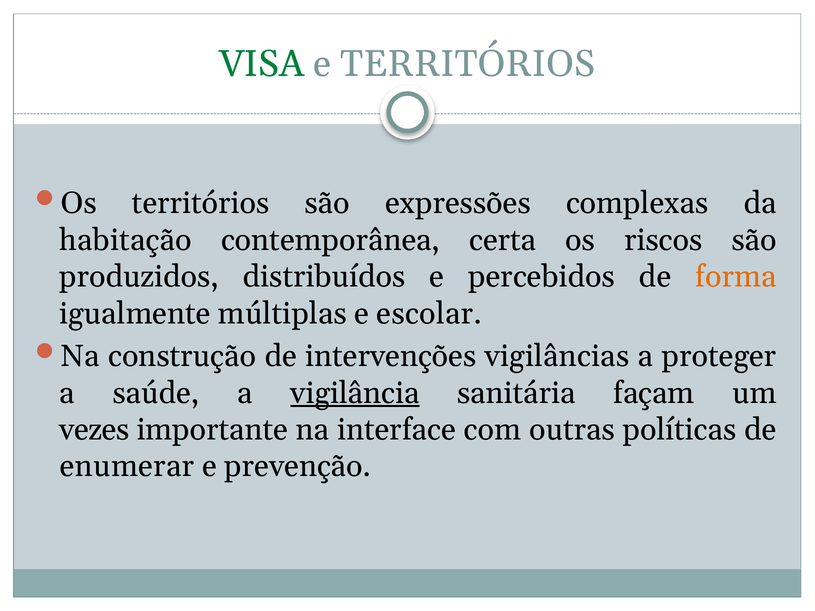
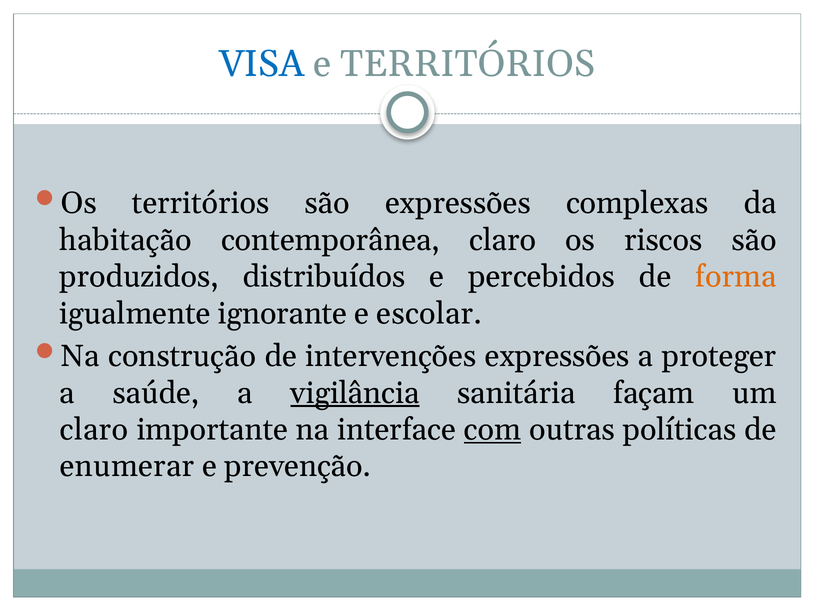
VISA colour: green -> blue (262, 64)
contemporânea certa: certa -> claro (503, 240)
múltiplas: múltiplas -> ignorante (283, 314)
intervenções vigilâncias: vigilâncias -> expressões (557, 356)
vezes: vezes -> claro (94, 430)
com underline: none -> present (493, 430)
